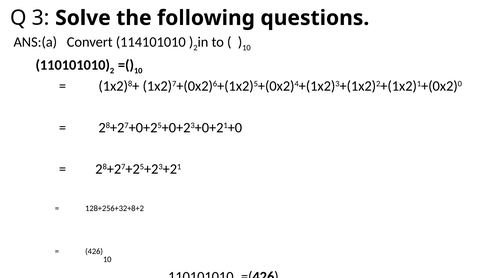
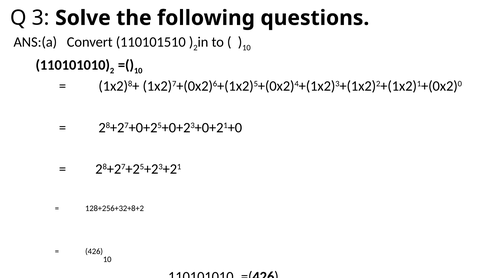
114101010: 114101010 -> 110101510 (151, 42)
